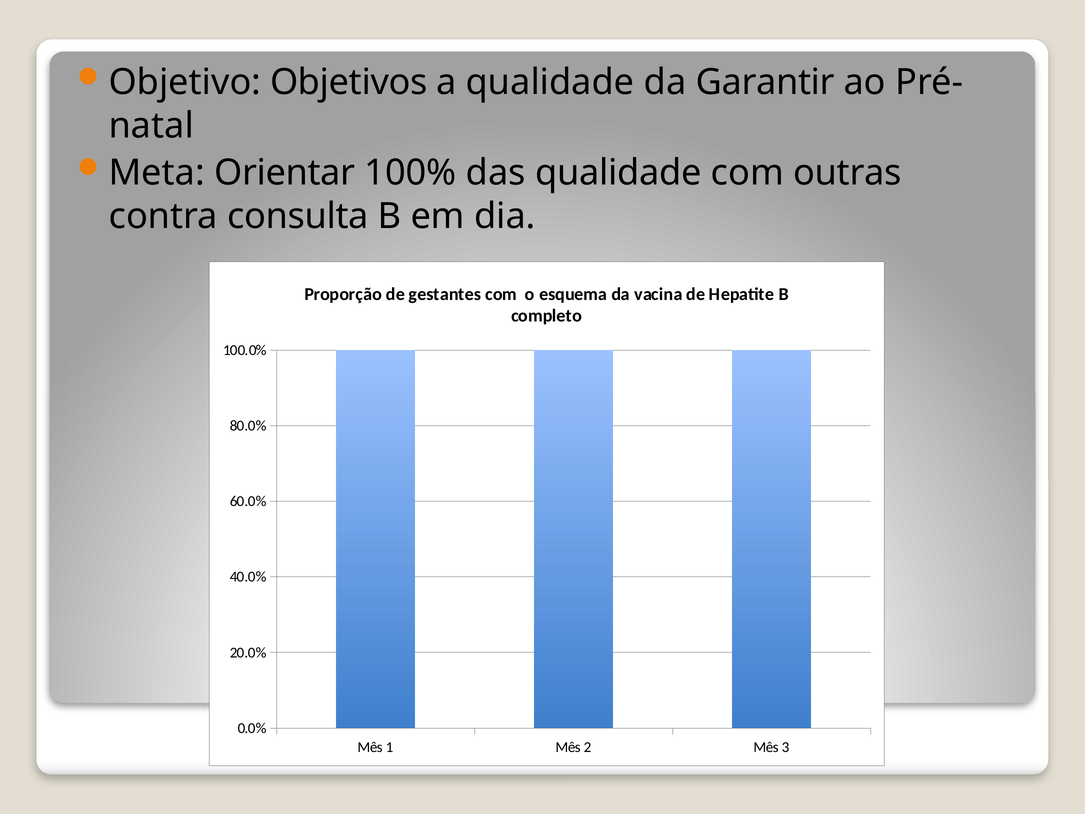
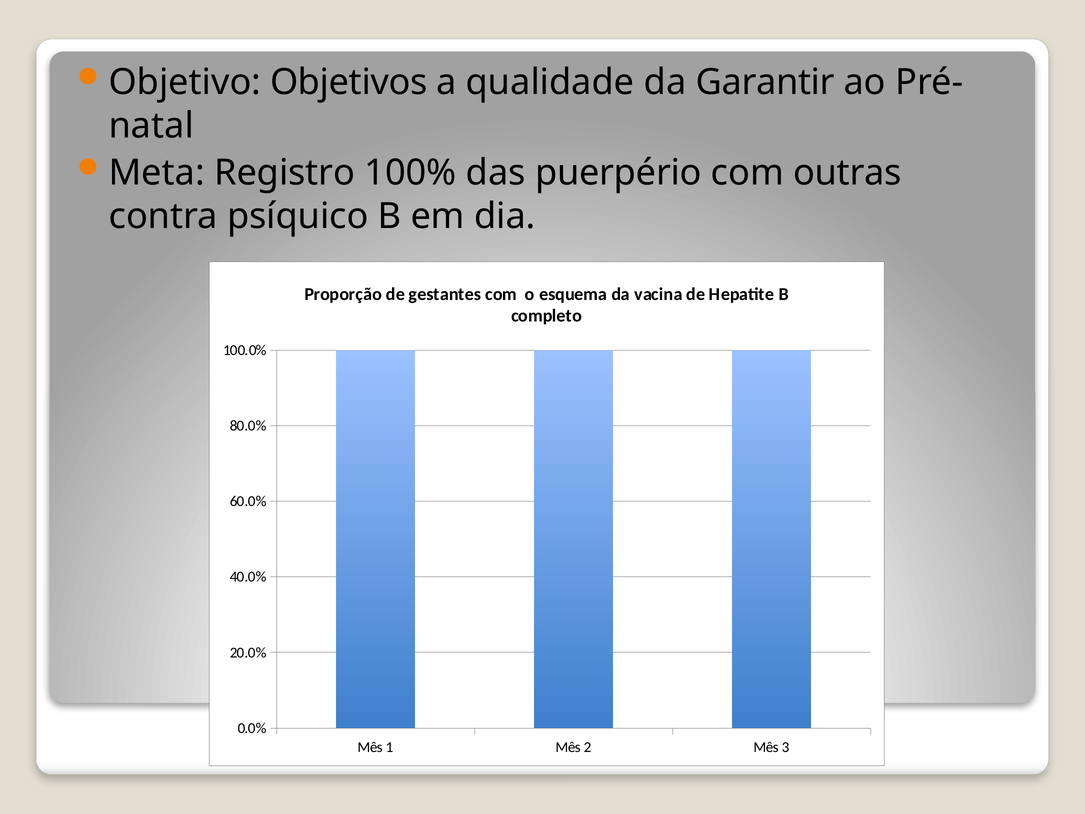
Orientar: Orientar -> Registro (285, 173)
das qualidade: qualidade -> puerpério (618, 173)
consulta: consulta -> psíquico (298, 216)
